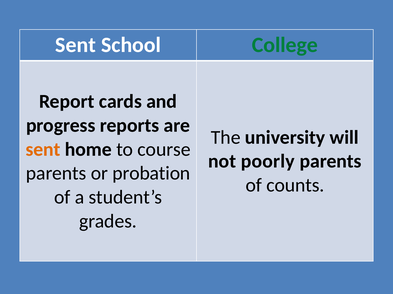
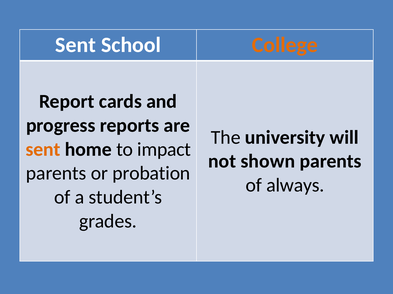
College colour: green -> orange (285, 45)
course: course -> impact (164, 150)
poorly: poorly -> shown (268, 162)
counts: counts -> always (295, 186)
